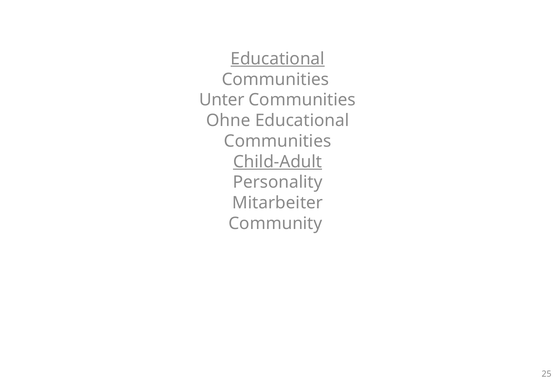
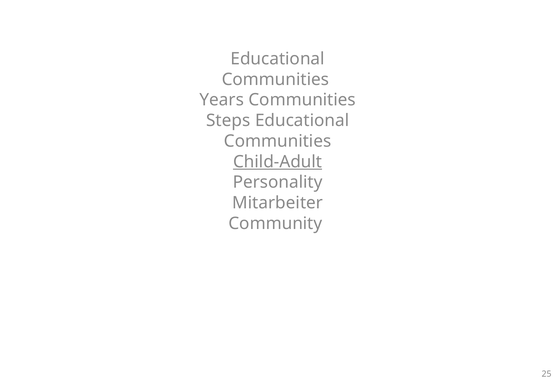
Educational underline: present -> none (278, 59)
Unter: Unter -> Years (222, 100)
Ohne: Ohne -> Steps (228, 120)
